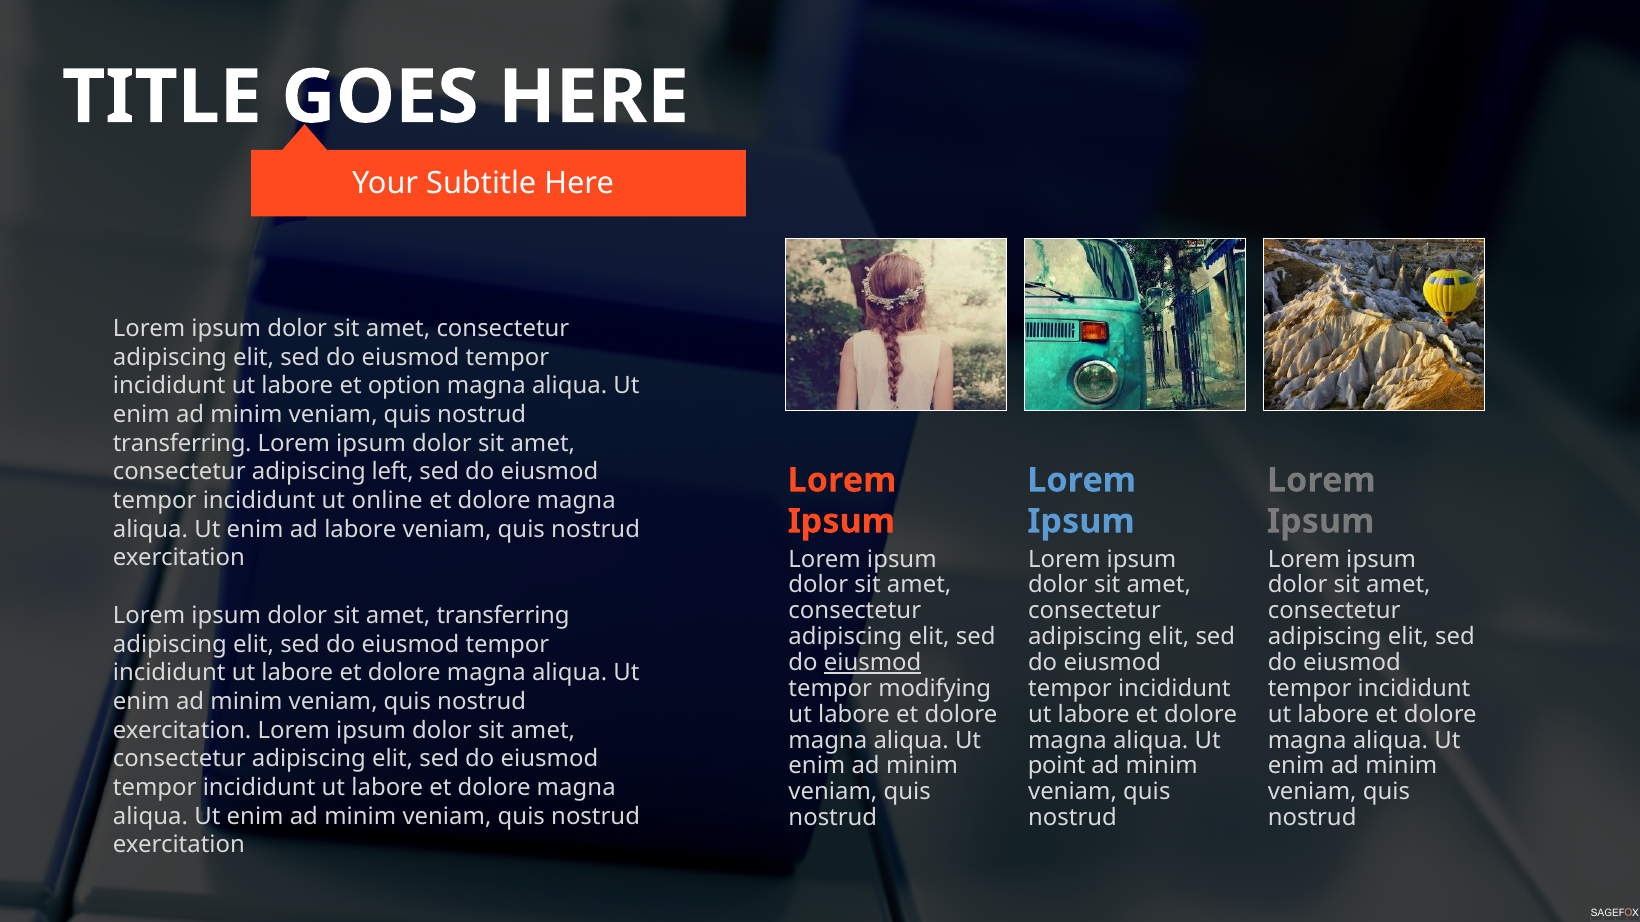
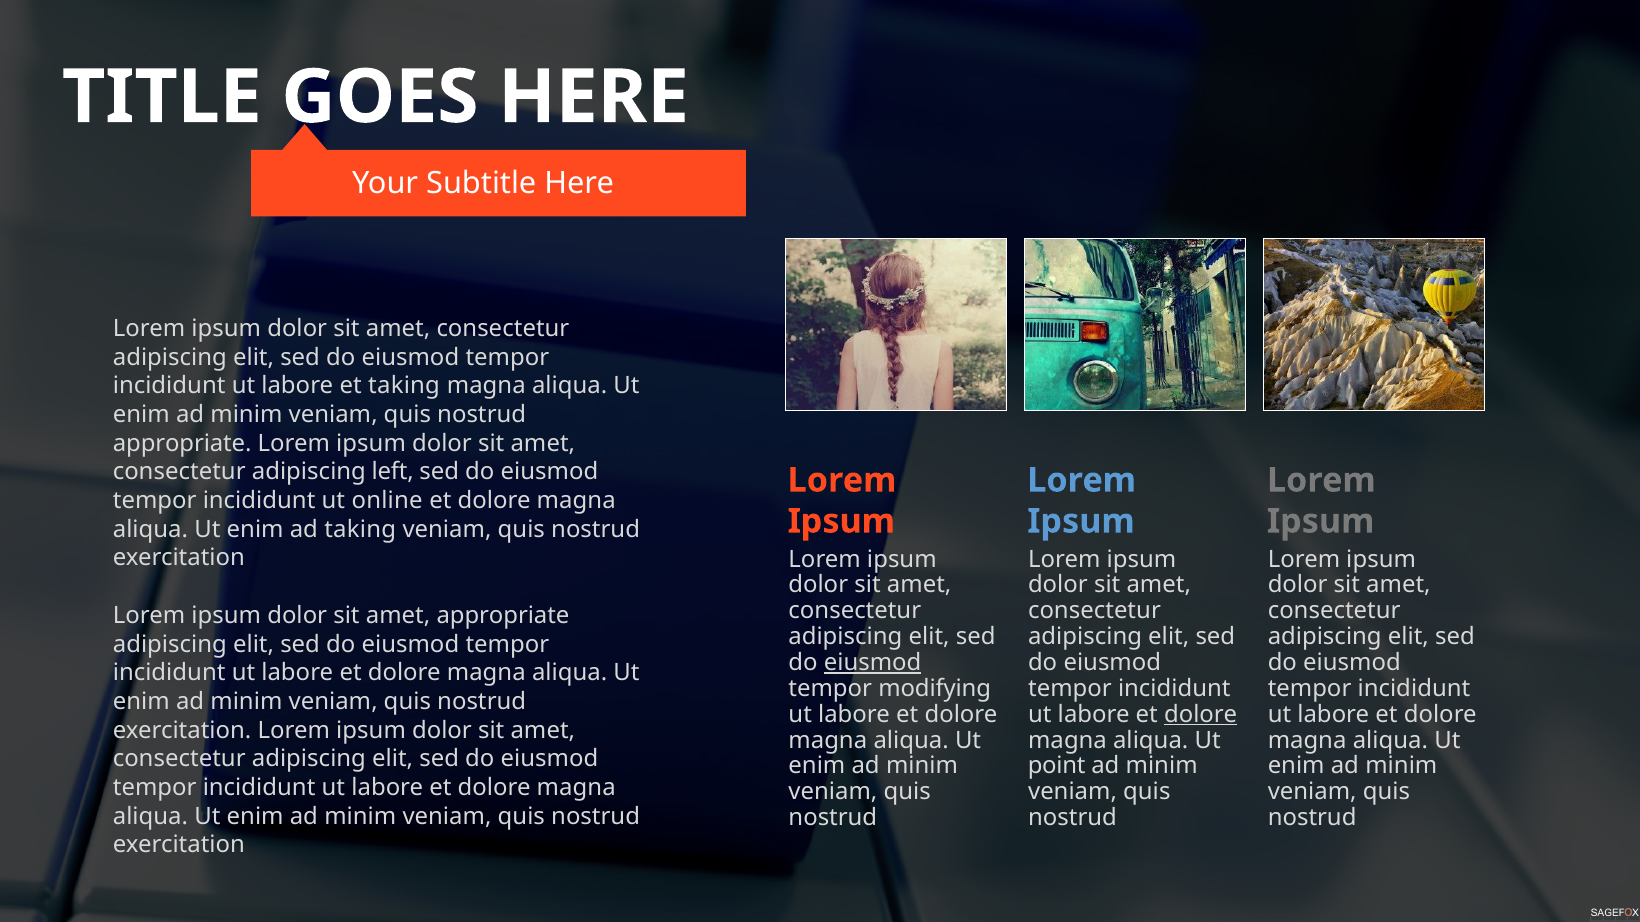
et option: option -> taking (404, 386)
transferring: transferring -> appropriate (182, 443)
ad labore: labore -> taking (360, 530)
amet transferring: transferring -> appropriate (503, 616)
dolore underline: none -> present (1201, 715)
